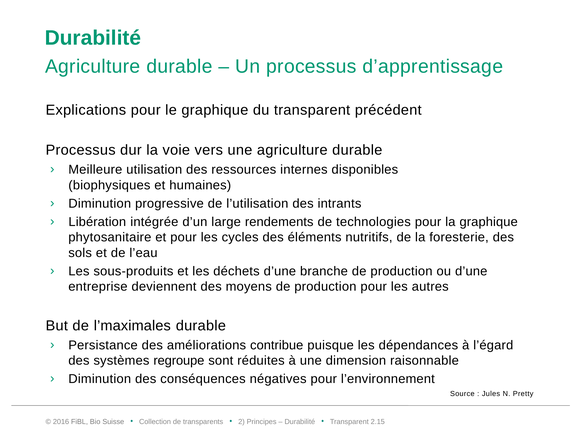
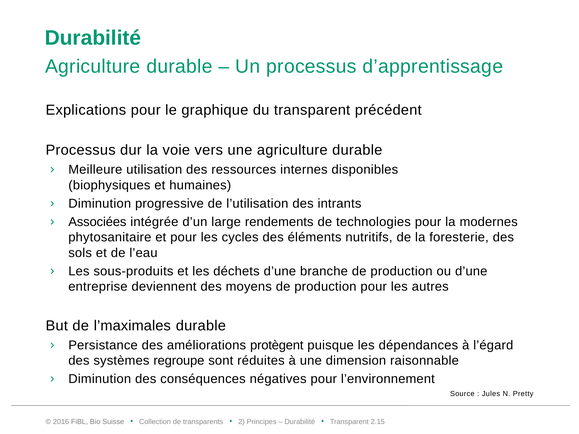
Libération: Libération -> Associées (97, 222)
la graphique: graphique -> modernes (489, 222)
contribue: contribue -> protègent (277, 345)
